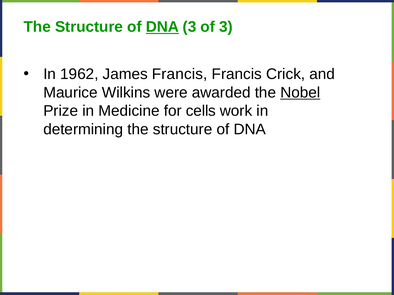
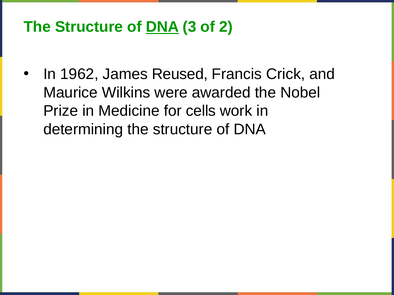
of 3: 3 -> 2 (226, 27)
James Francis: Francis -> Reused (180, 74)
Nobel underline: present -> none (300, 93)
